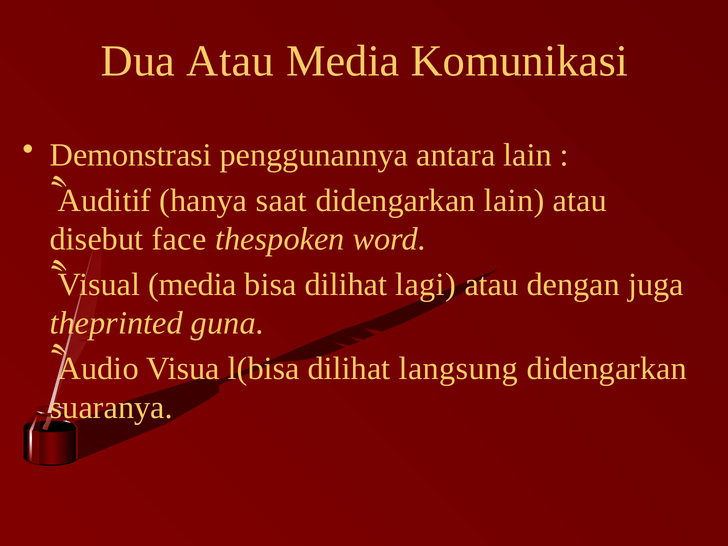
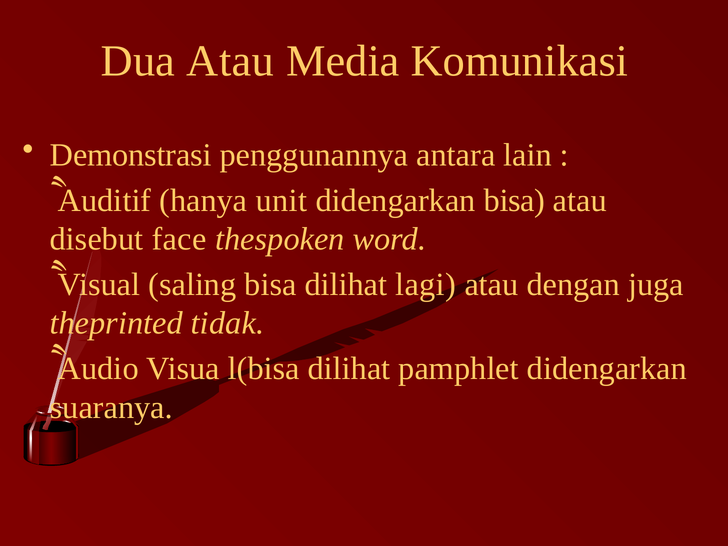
saat: saat -> unit (281, 200)
didengarkan lain: lain -> bisa (514, 200)
Visual media: media -> saling (192, 284)
guna: guna -> tidak (228, 323)
langsung: langsung -> pamphlet (459, 369)
